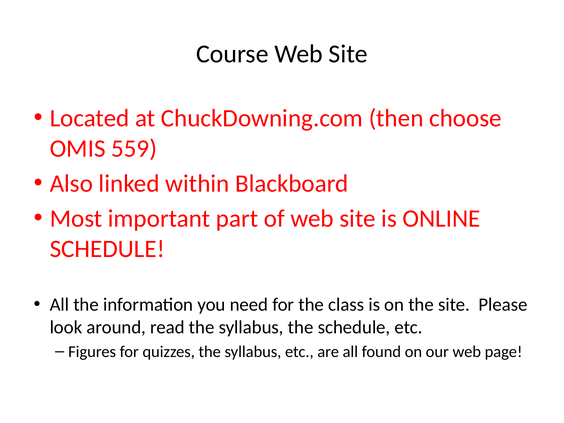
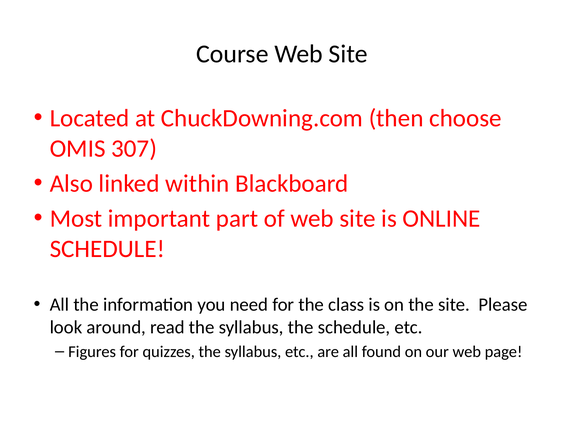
559: 559 -> 307 (134, 148)
